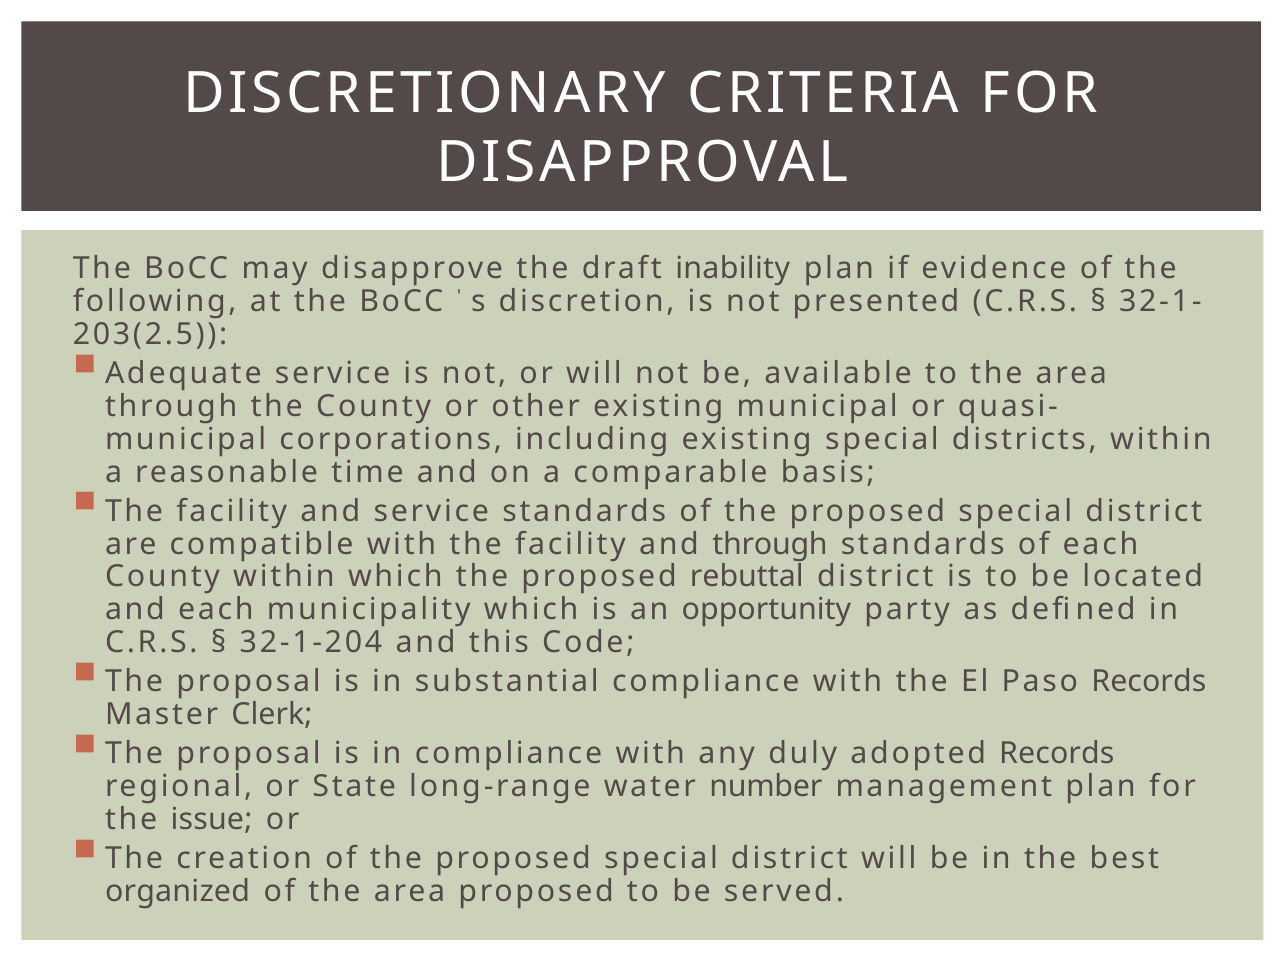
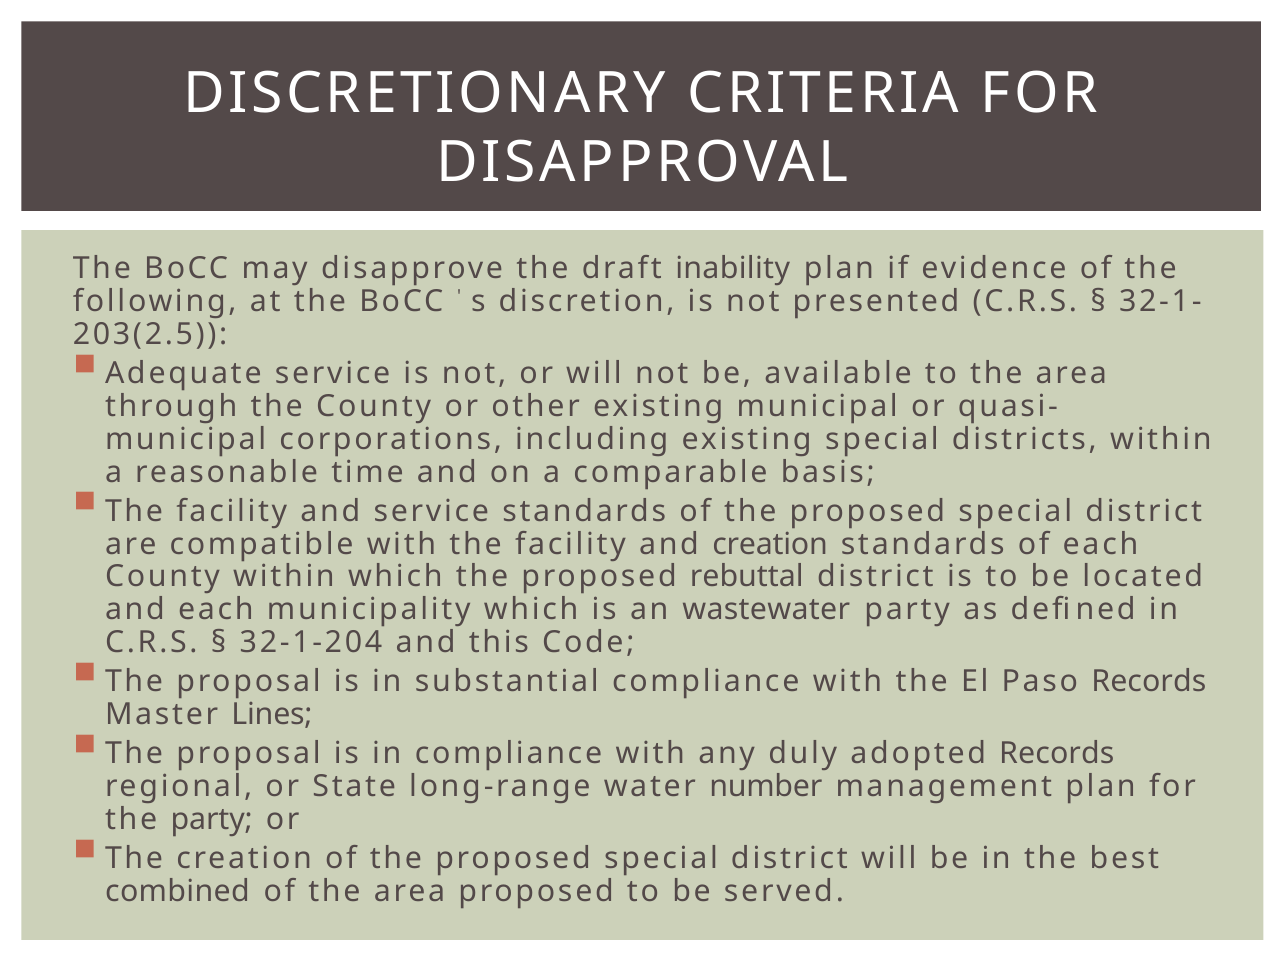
and through: through -> creation (770, 544)
opportunity: opportunity -> wastewater (766, 609)
Clerk: Clerk -> Lines (272, 714)
the issue: issue -> party (212, 819)
organized: organized -> combined (177, 891)
